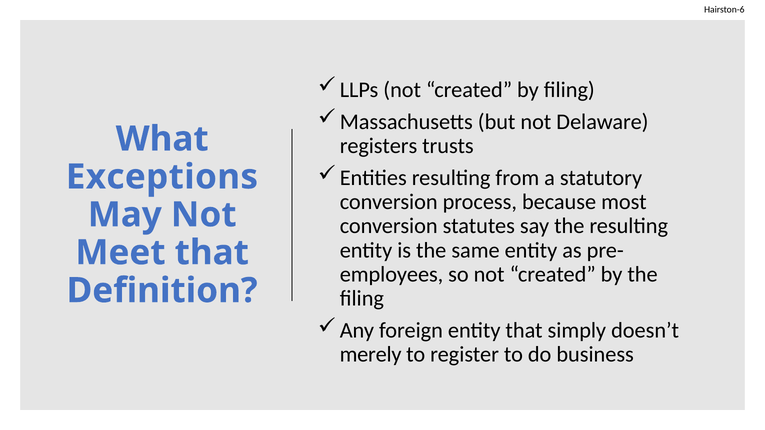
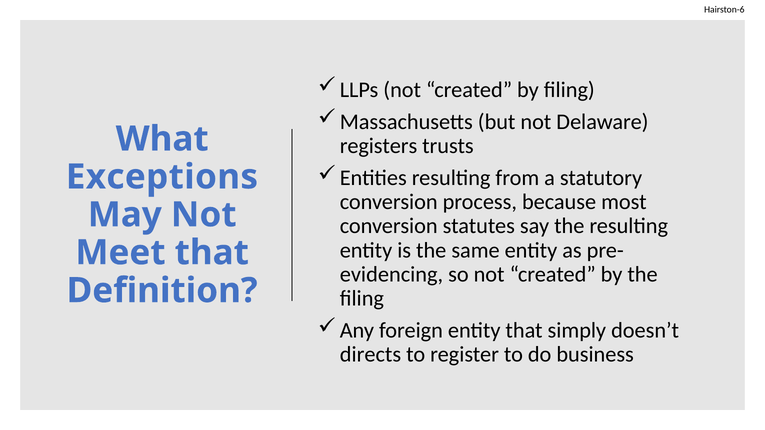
employees: employees -> evidencing (391, 274)
merely: merely -> directs (370, 355)
